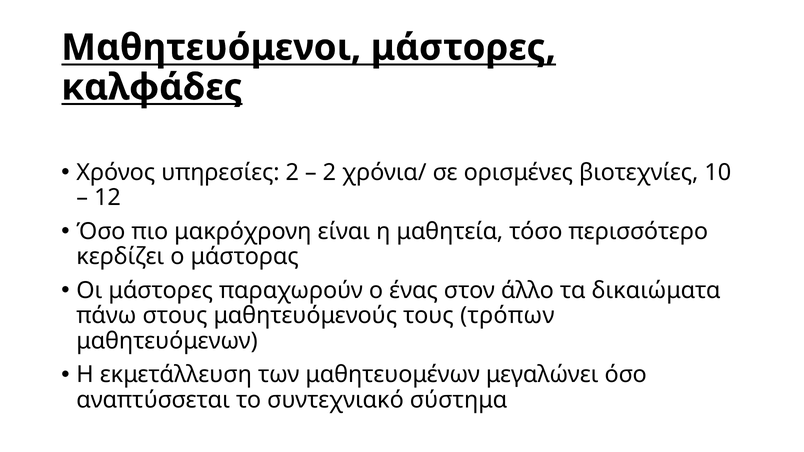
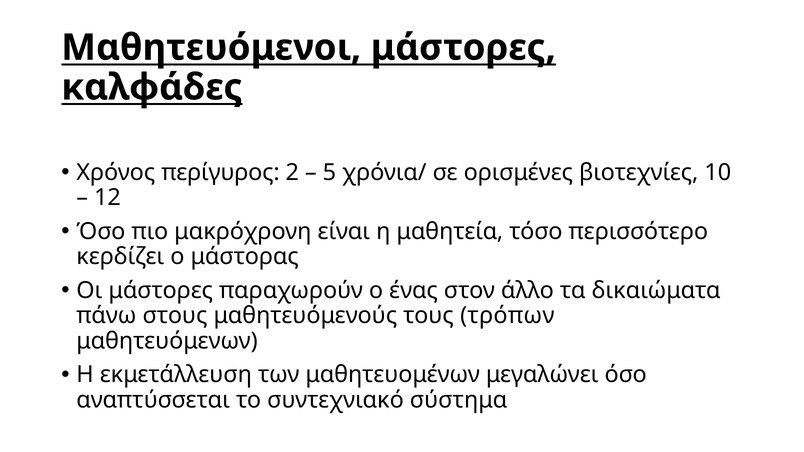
υπηρεσίες: υπηρεσίες -> περίγυρος (220, 172)
2: 2 -> 5 (329, 172)
